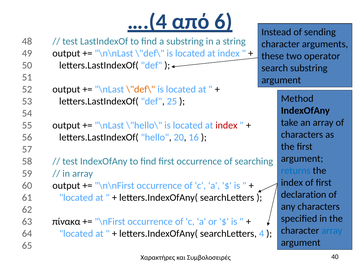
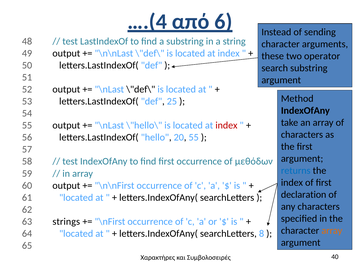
\"def\ colour: orange -> black (141, 89)
20 16: 16 -> 55 (194, 137)
searching: searching -> μεθόδων (254, 161)
πίνακα: πίνακα -> strings (66, 221)
array colour: blue -> orange (332, 231)
4: 4 -> 8 (262, 233)
